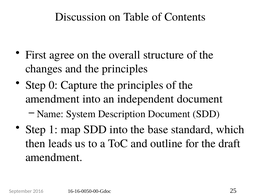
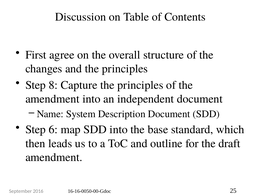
0: 0 -> 8 (53, 85)
1: 1 -> 6 (53, 129)
